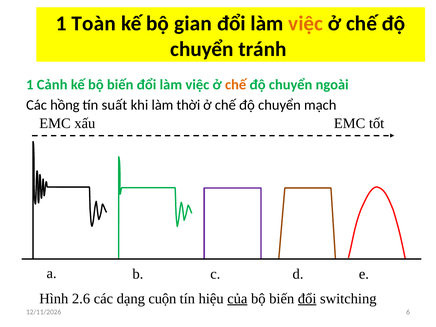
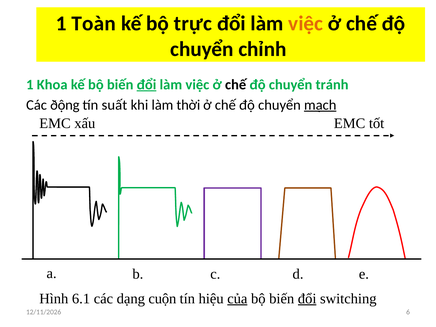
gian: gian -> trực (193, 24)
tránh: tránh -> chỉnh (262, 49)
Cảnh: Cảnh -> Khoa (52, 85)
đổi underline: none -> present (147, 85)
chế colour: orange -> black (236, 85)
ngoài: ngoài -> tránh (332, 85)
hồng: hồng -> ðộng (65, 105)
mạch underline: none -> present (320, 105)
2.6: 2.6 -> 6.1 (81, 299)
